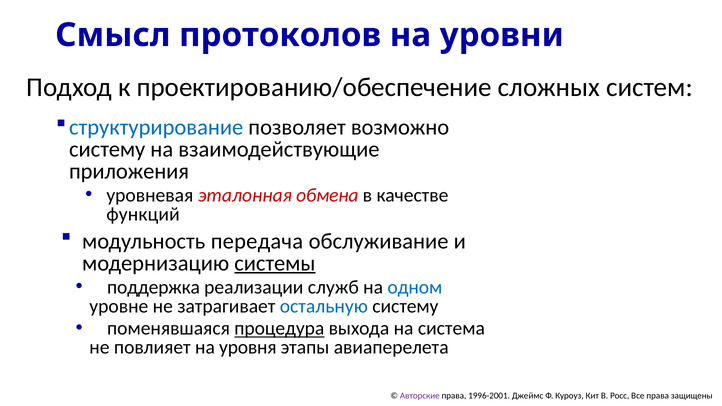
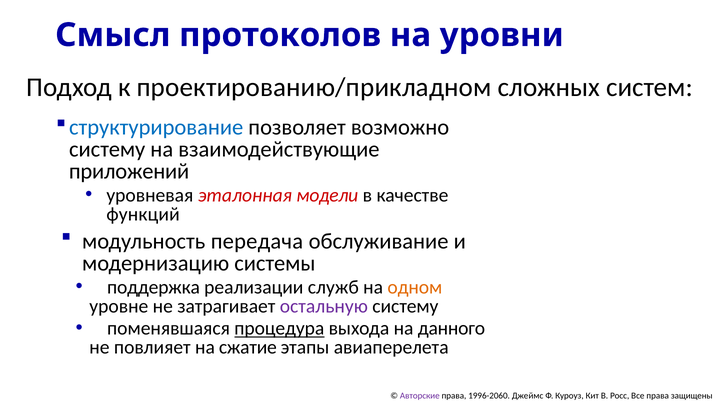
проектированию/обеспечение: проектированию/обеспечение -> проектированию/прикладном (314, 87)
приложения: приложения -> приложений (129, 171)
обмена: обмена -> модели (327, 195)
системы underline: present -> none (275, 263)
одном colour: blue -> orange (415, 287)
остальную colour: blue -> purple (324, 306)
система: система -> данного (451, 329)
уровня: уровня -> сжатие (248, 348)
1996-2001: 1996-2001 -> 1996-2060 (489, 396)
